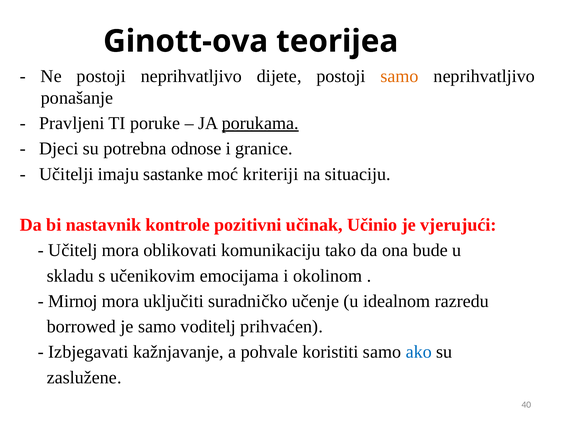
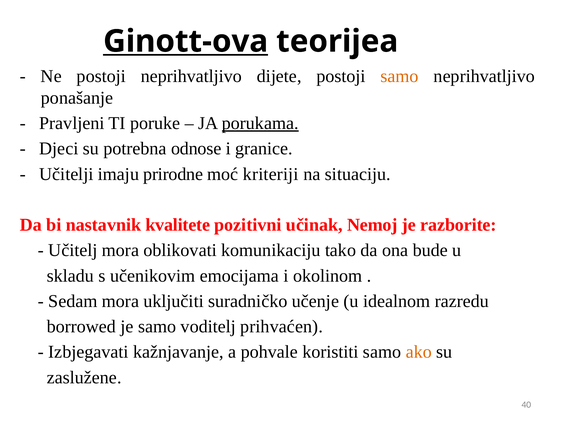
Ginott-ova underline: none -> present (186, 41)
sastanke: sastanke -> prirodne (173, 174)
kontrole: kontrole -> kvalitete (178, 225)
Učinio: Učinio -> Nemoj (372, 225)
vjerujući: vjerujući -> razborite (458, 225)
Mirnoj: Mirnoj -> Sedam (73, 301)
ako colour: blue -> orange (419, 352)
